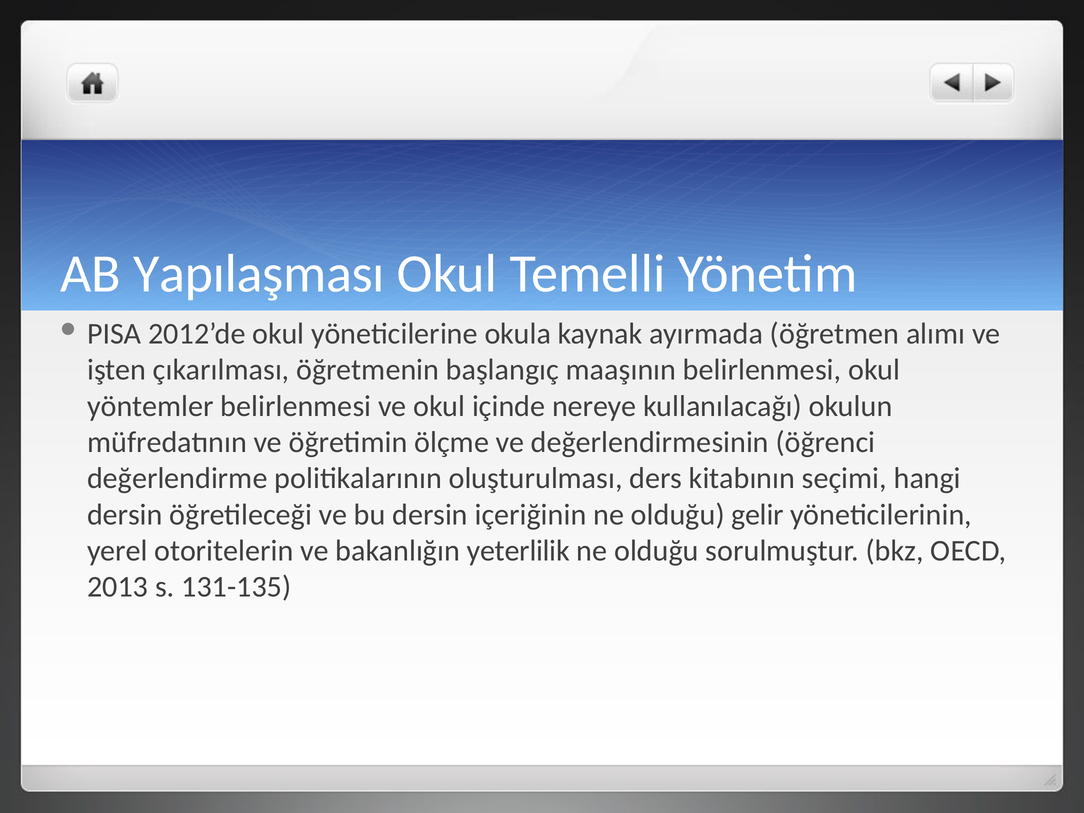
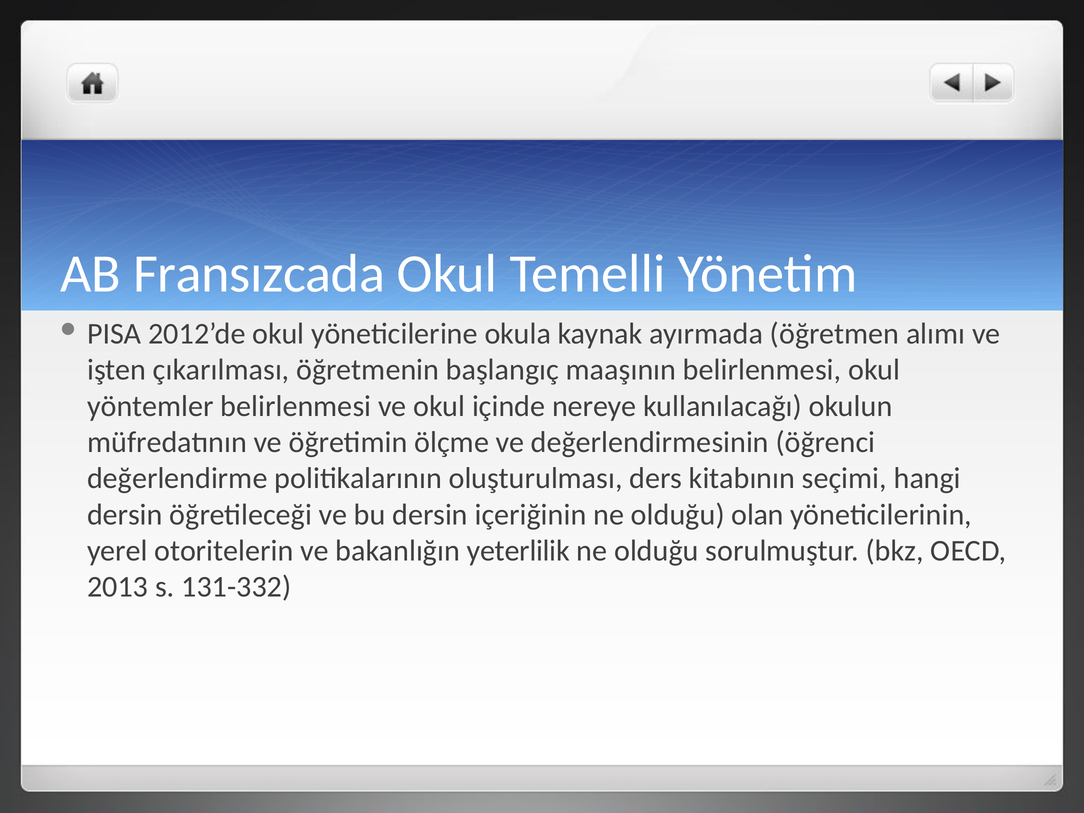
Yapılaşması: Yapılaşması -> Fransızcada (259, 274)
gelir: gelir -> olan (758, 515)
131-135: 131-135 -> 131-332 (236, 587)
